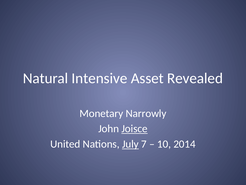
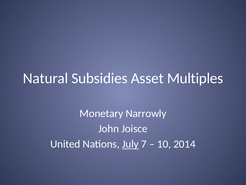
Intensive: Intensive -> Subsidies (100, 78)
Revealed: Revealed -> Multiples (195, 78)
Joisce underline: present -> none (135, 128)
